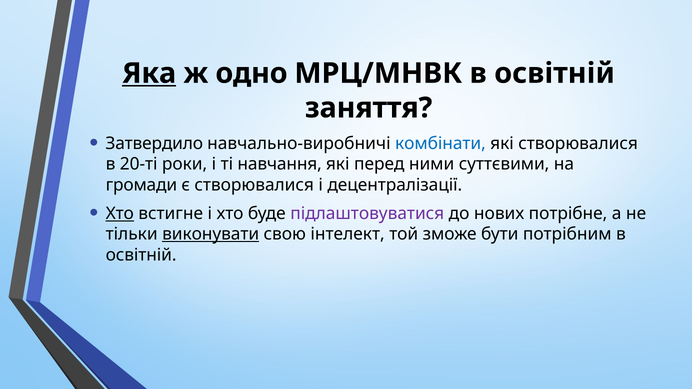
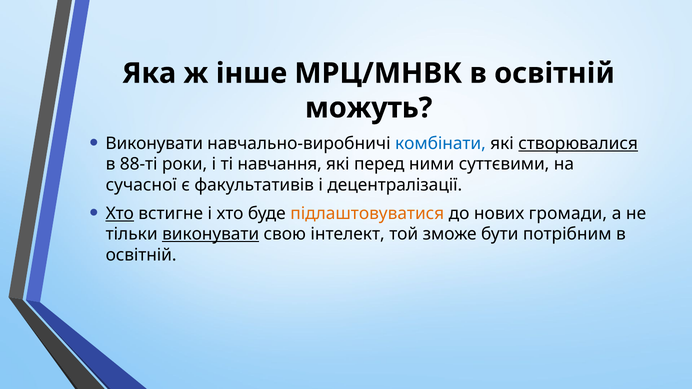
Яка underline: present -> none (149, 73)
одно: одно -> інше (251, 73)
заняття: заняття -> можуть (369, 108)
Затвердило: Затвердило -> Виконувати (154, 144)
створювалися underline: none -> present (578, 144)
20-ті: 20-ті -> 88-ті (139, 164)
громади: громади -> сучасної (141, 185)
є створювалися: створювалися -> факультативів (254, 185)
підлаштовуватися colour: purple -> orange (367, 214)
потрібне: потрібне -> громади (568, 214)
